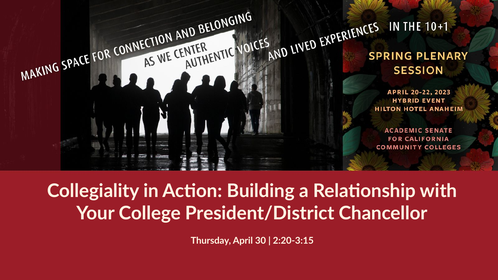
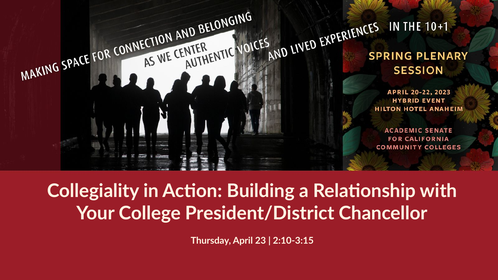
30: 30 -> 23 (261, 241)
2:20-3:15: 2:20-3:15 -> 2:10-3:15 (293, 241)
